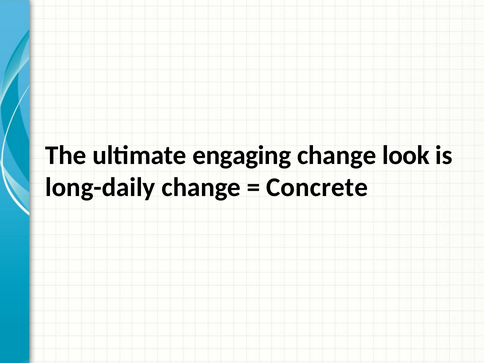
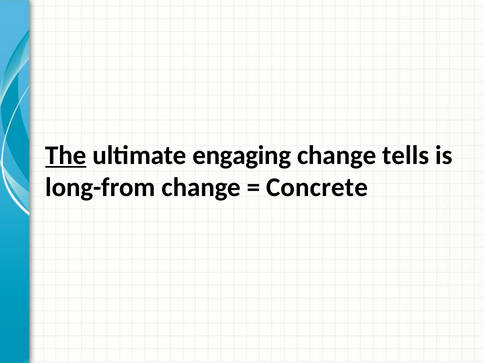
The underline: none -> present (66, 155)
look: look -> tells (406, 155)
long-daily: long-daily -> long-from (100, 187)
